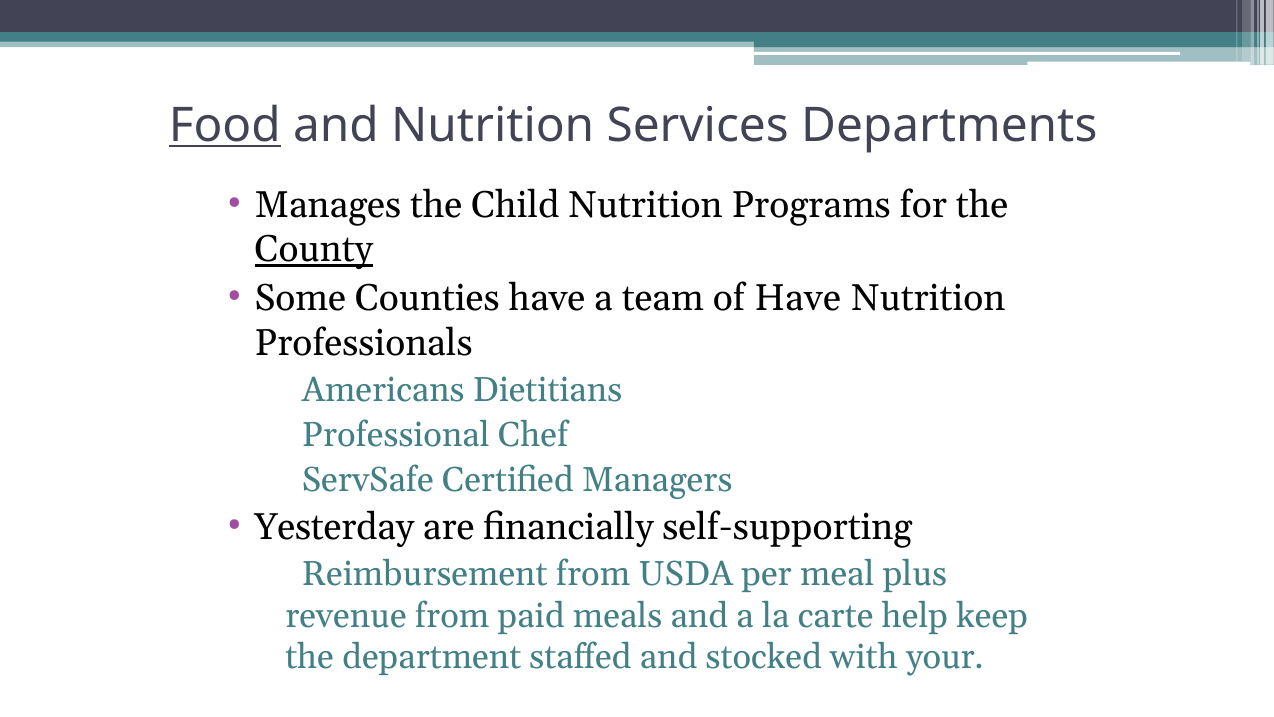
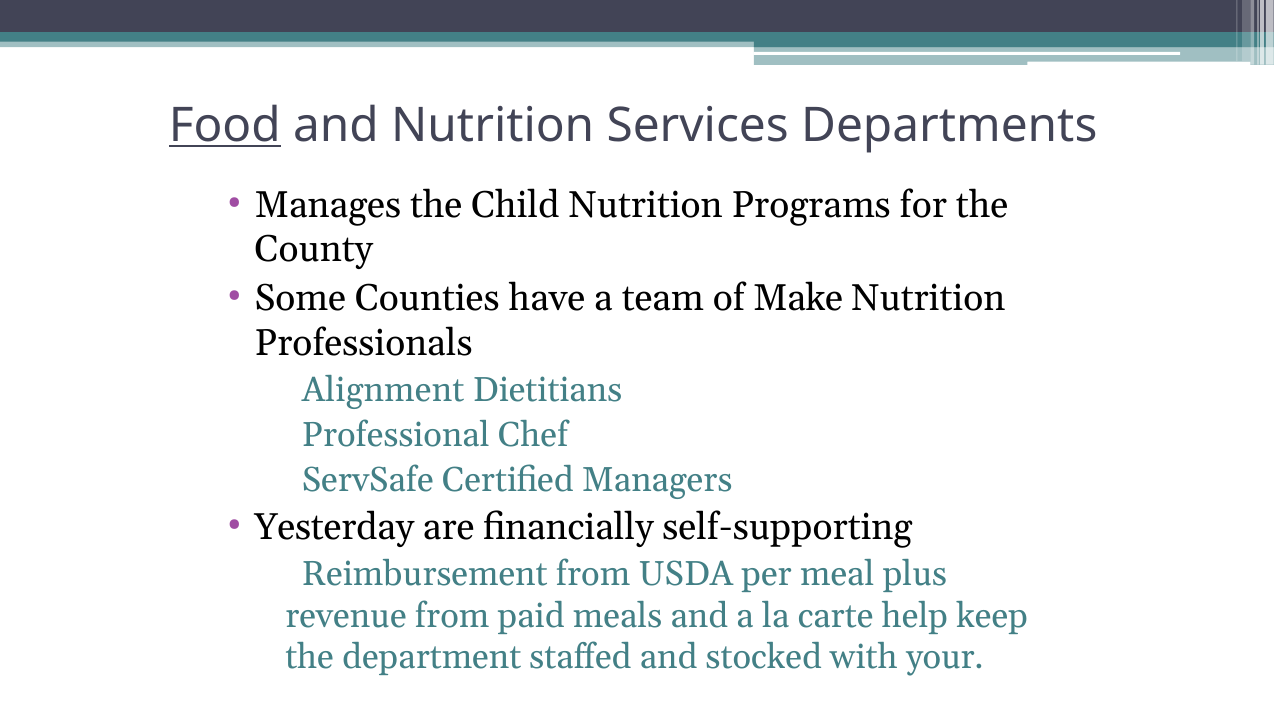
County underline: present -> none (314, 249)
of Have: Have -> Make (798, 298)
Americans: Americans -> Alignment (383, 390)
